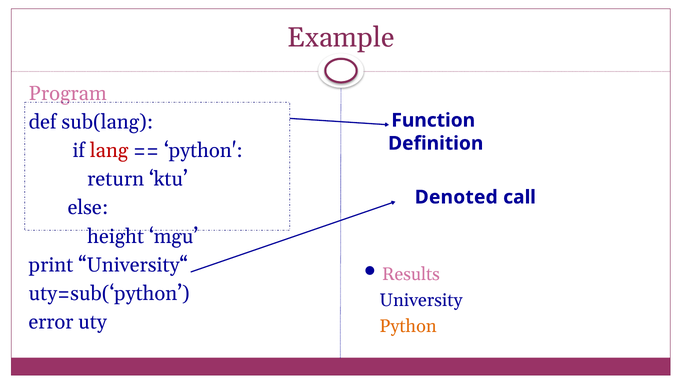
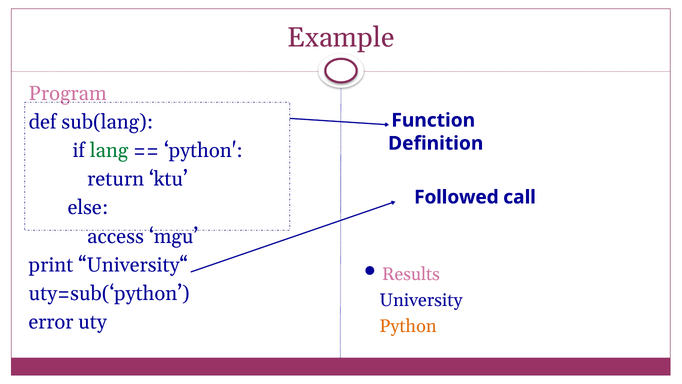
lang colour: red -> green (109, 150)
Denoted: Denoted -> Followed (456, 197)
height: height -> access (116, 236)
